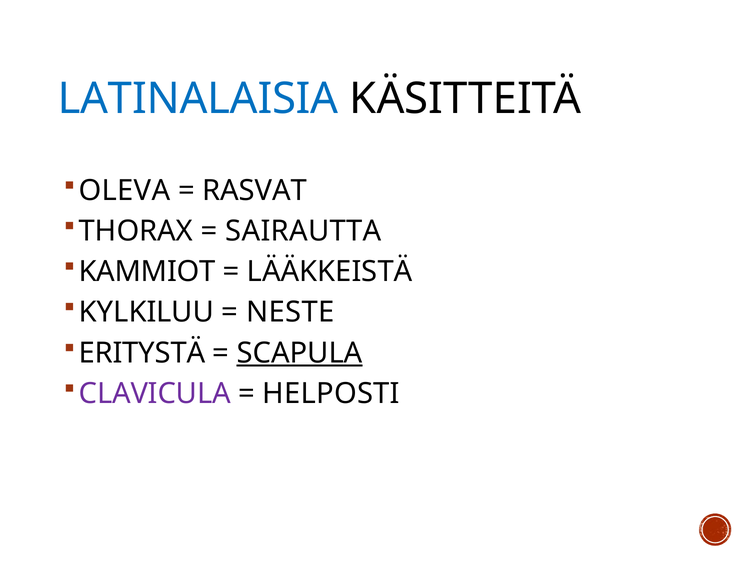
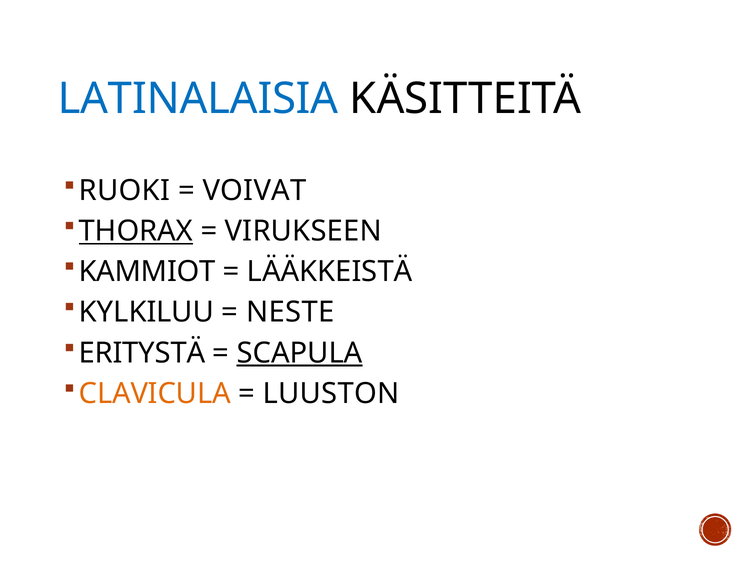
OLEVA: OLEVA -> RUOKI (124, 191)
RASVAT: RASVAT -> VOIVAT (255, 191)
THORAX underline: none -> present (136, 231)
SAIRAUTTA: SAIRAUTTA -> VIRUKSEEN (303, 231)
CLAVICULA colour: purple -> orange (155, 393)
HELPOSTI: HELPOSTI -> LUUSTON (331, 393)
